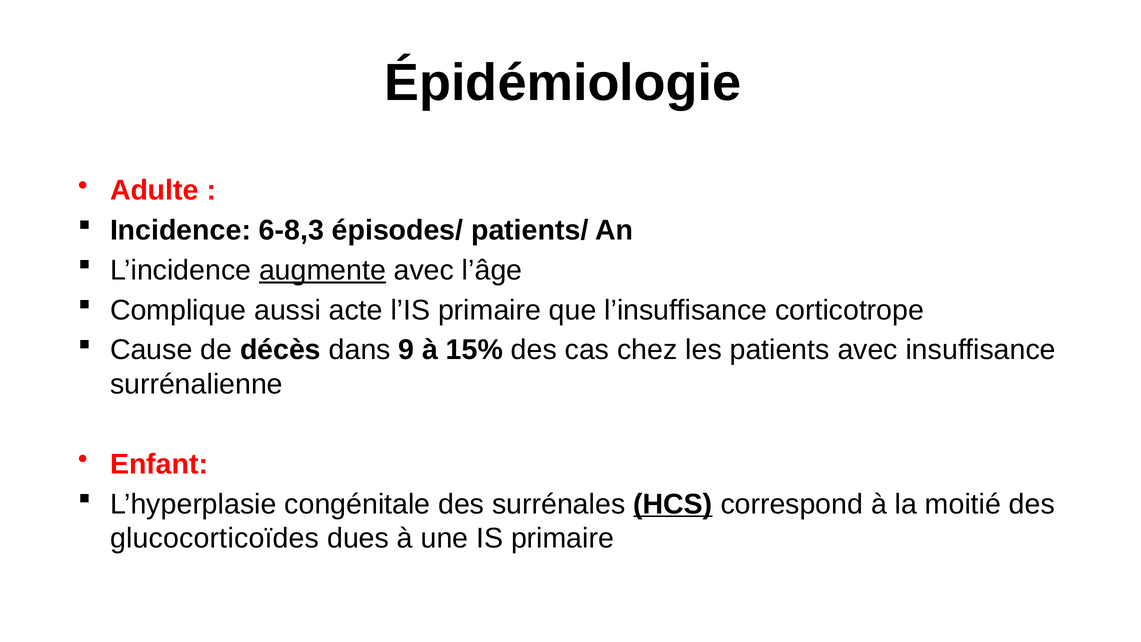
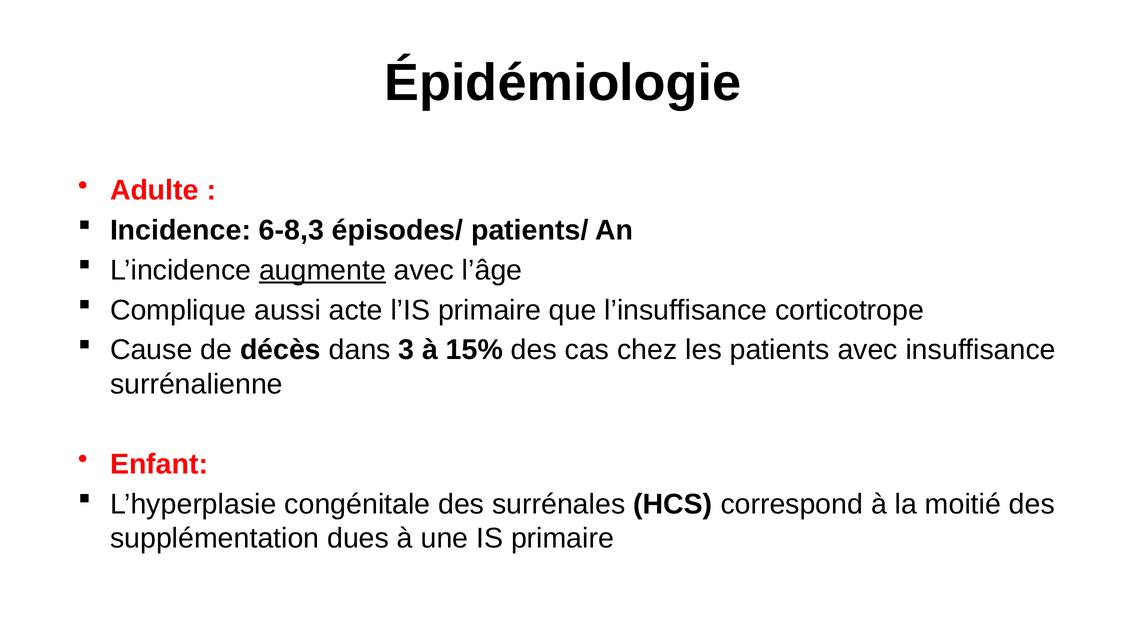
9: 9 -> 3 (406, 350)
HCS underline: present -> none (673, 504)
glucocorticoïdes: glucocorticoïdes -> supplémentation (215, 538)
